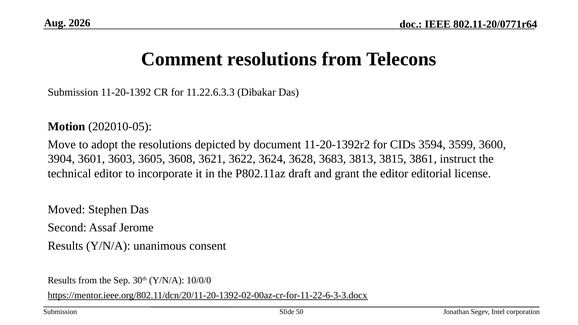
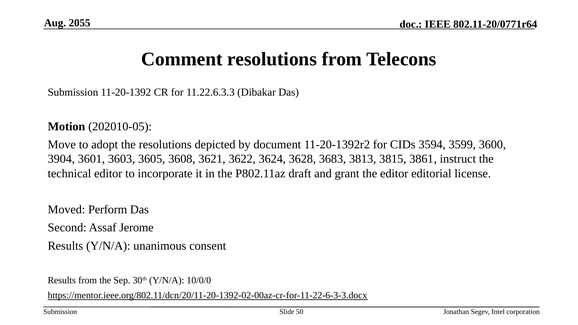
2026: 2026 -> 2055 (80, 23)
Stephen: Stephen -> Perform (108, 210)
